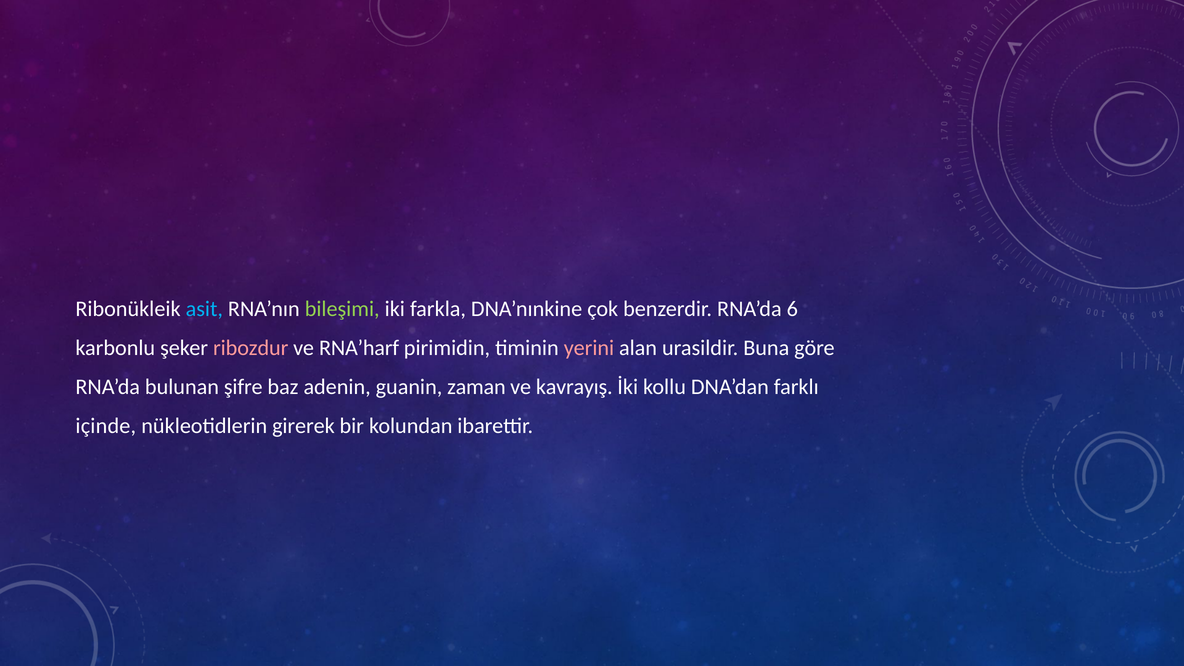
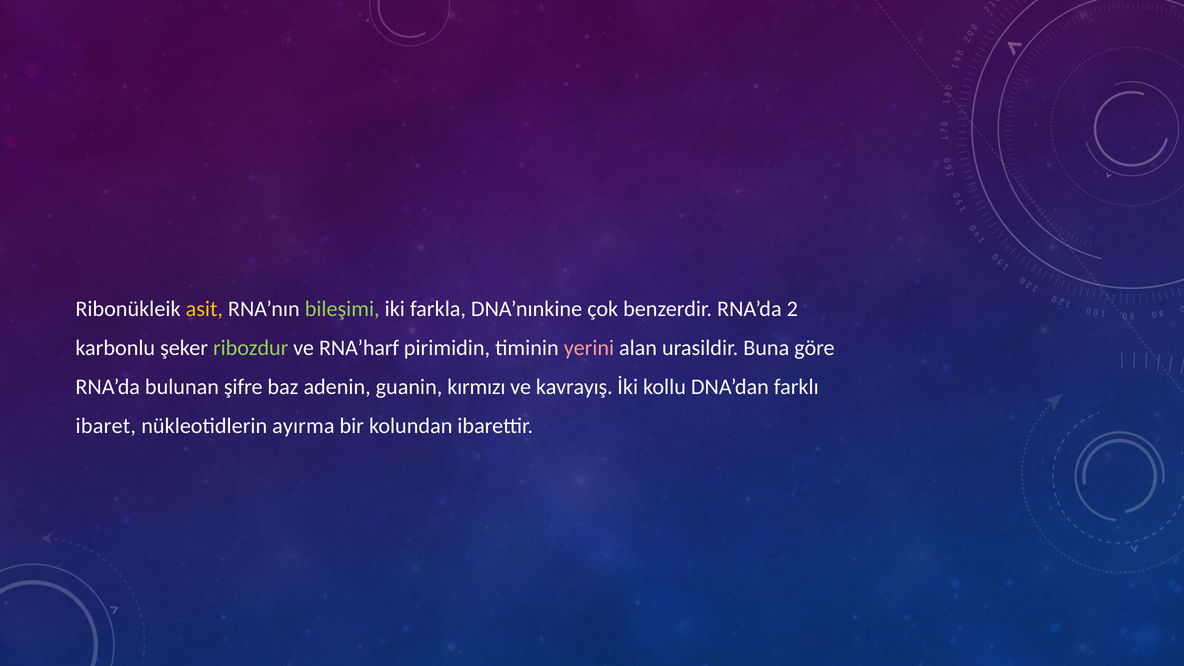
asit colour: light blue -> yellow (204, 309)
6: 6 -> 2 (792, 309)
ribozdur colour: pink -> light green (251, 348)
zaman: zaman -> kırmızı (476, 387)
içinde: içinde -> ibaret (106, 426)
girerek: girerek -> ayırma (303, 426)
